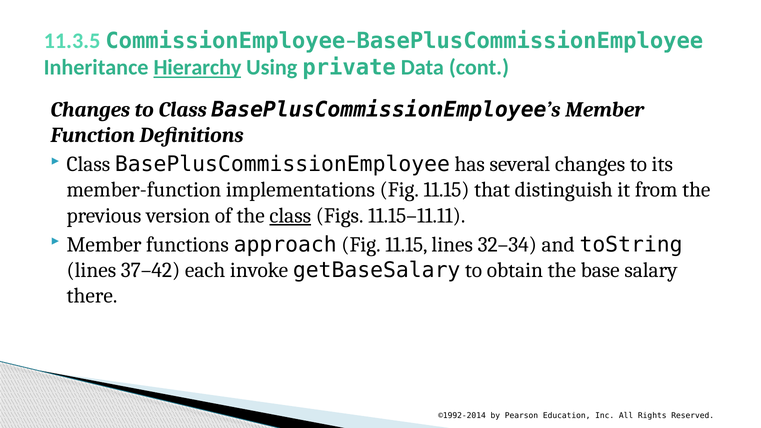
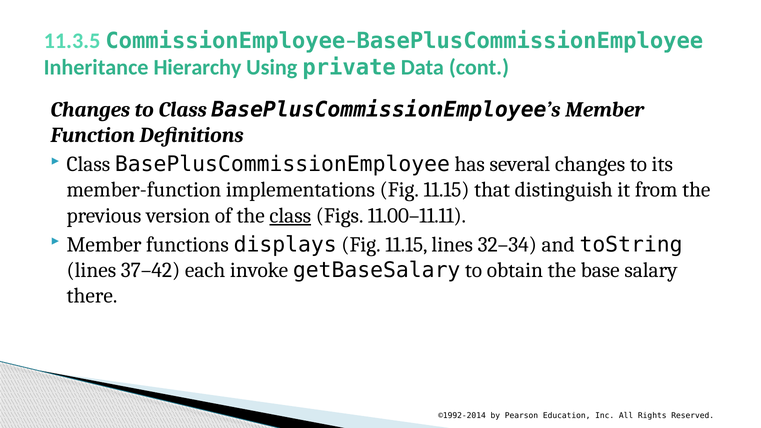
Hierarchy underline: present -> none (197, 68)
11.15–11.11: 11.15–11.11 -> 11.00–11.11 (417, 216)
approach: approach -> displays (285, 245)
